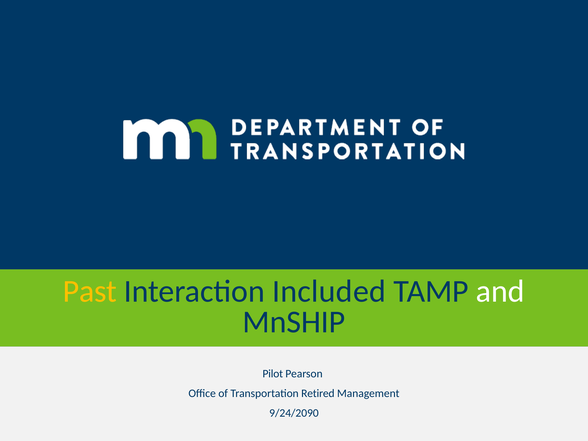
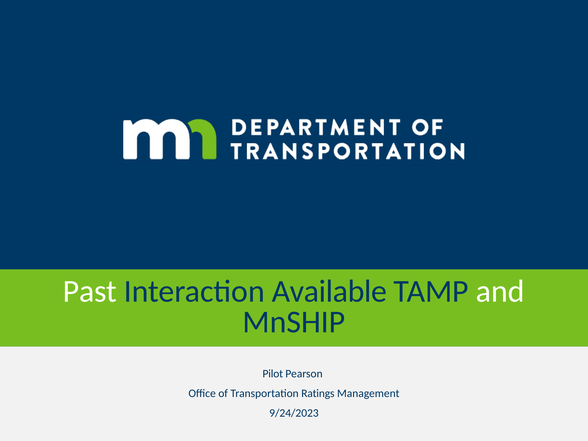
Past colour: yellow -> white (90, 291)
Included: Included -> Available (329, 291)
Retired: Retired -> Ratings (318, 393)
9/24/2090: 9/24/2090 -> 9/24/2023 (294, 413)
